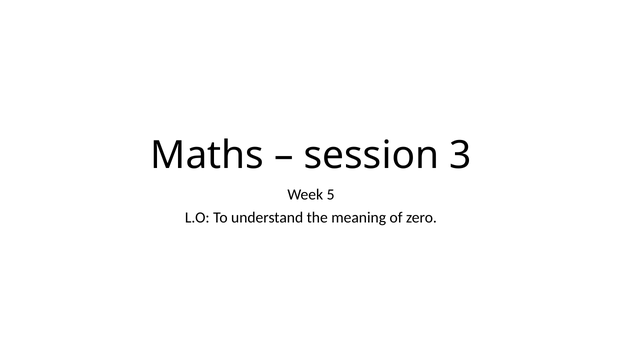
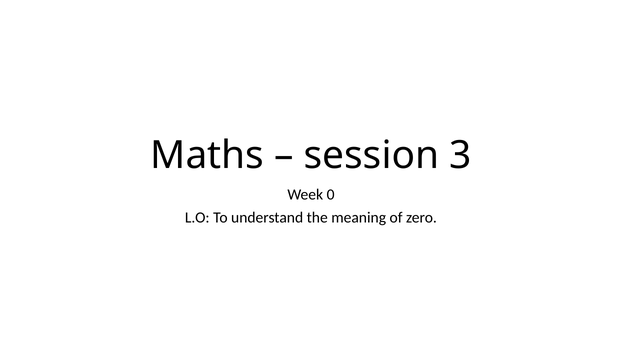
5: 5 -> 0 (331, 194)
